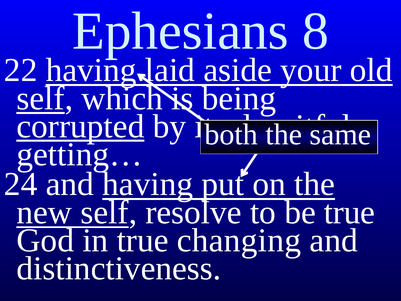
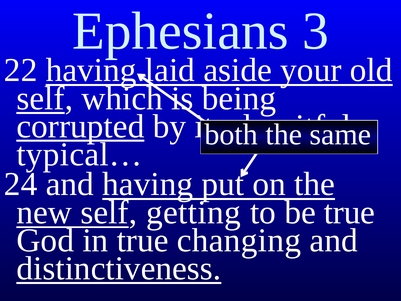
8: 8 -> 3 (315, 31)
getting…: getting… -> typical… (79, 154)
resolve: resolve -> getting (193, 212)
distinctiveness underline: none -> present (119, 268)
